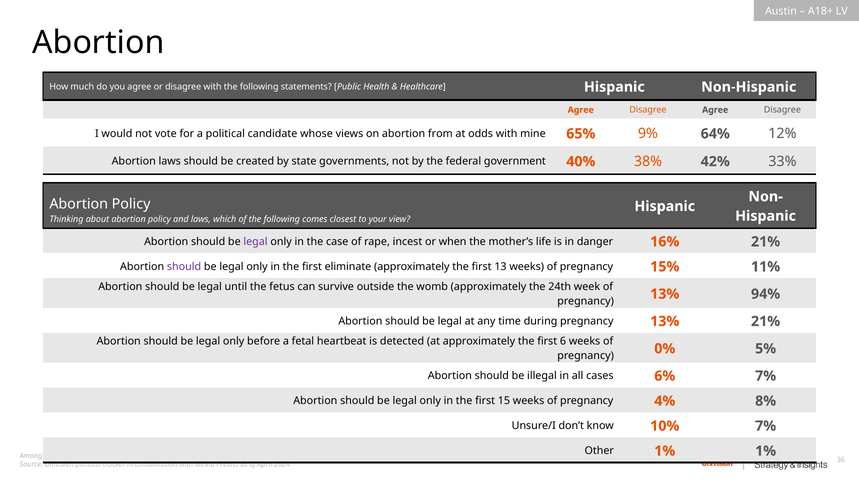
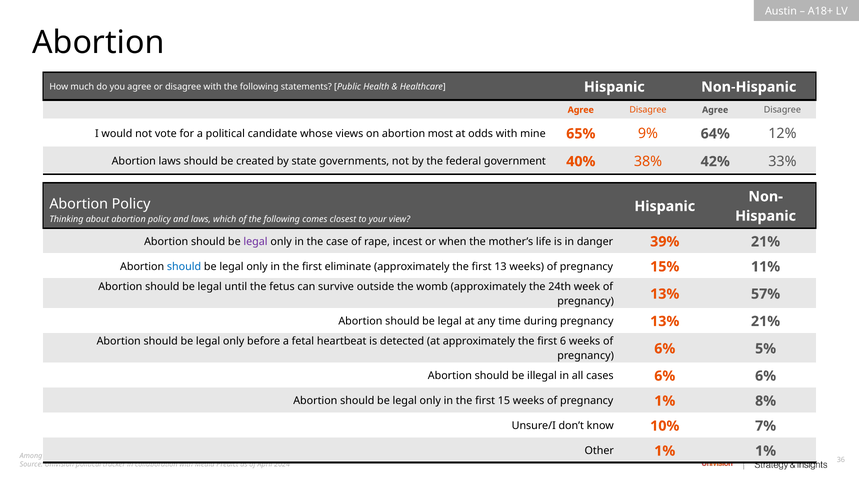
from: from -> most (440, 134)
16%: 16% -> 39% (665, 242)
should colour: purple -> blue (184, 267)
94%: 94% -> 57% (766, 294)
0%: 0% -> 6% (665, 349)
6% 7%: 7% -> 6% (766, 376)
pregnancy 4%: 4% -> 1% (665, 401)
